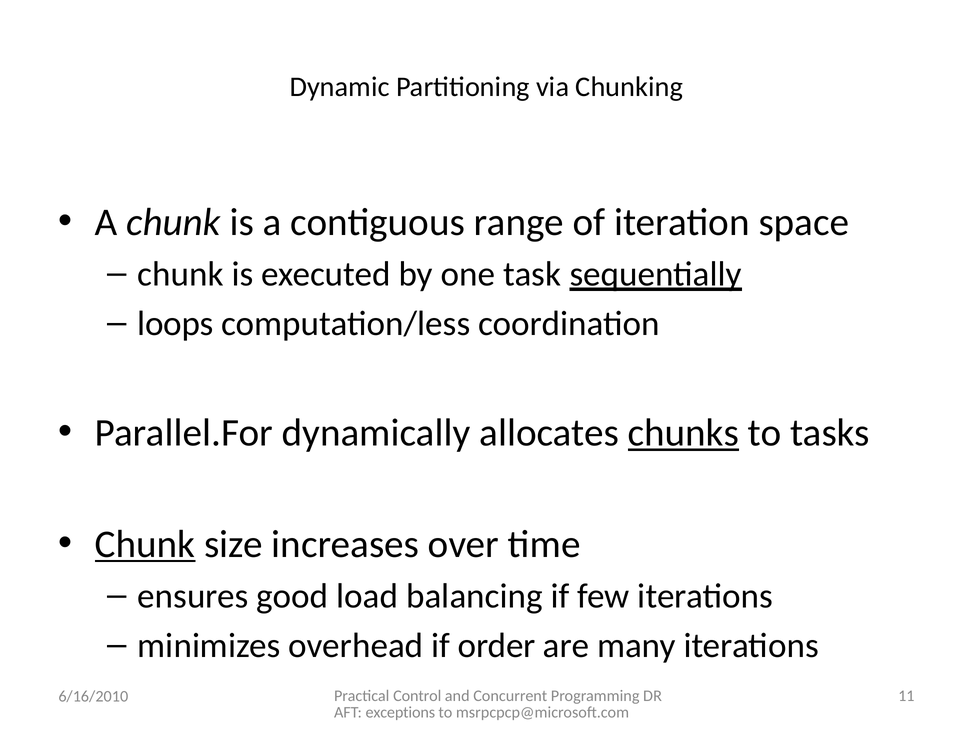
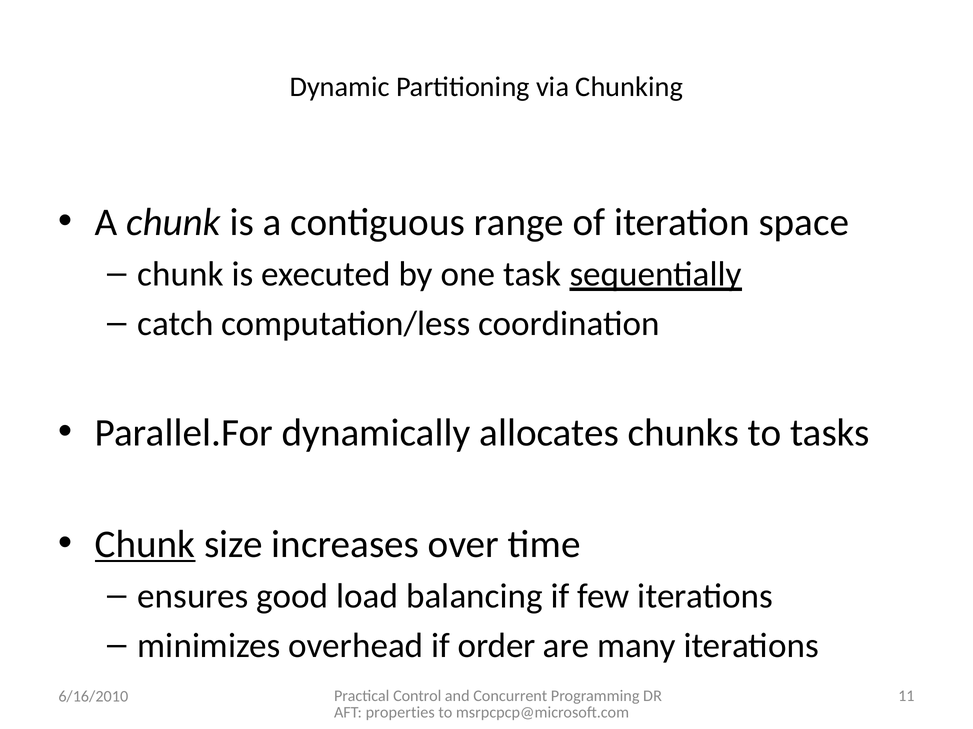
loops: loops -> catch (175, 324)
chunks underline: present -> none (683, 433)
exceptions: exceptions -> properties (400, 713)
